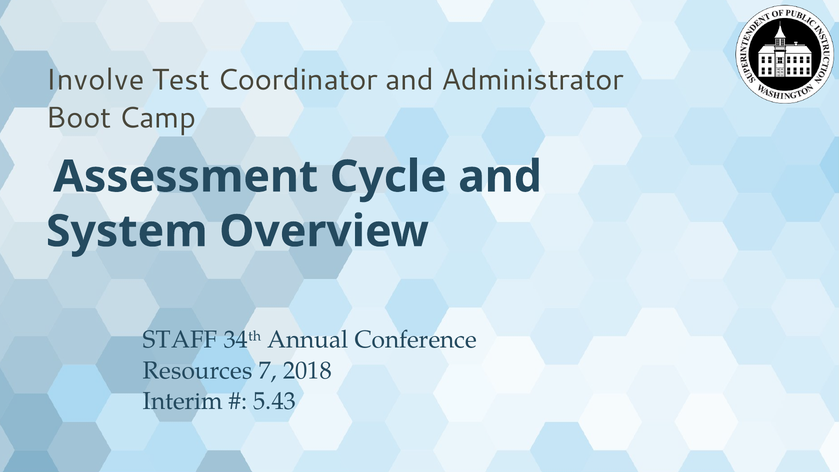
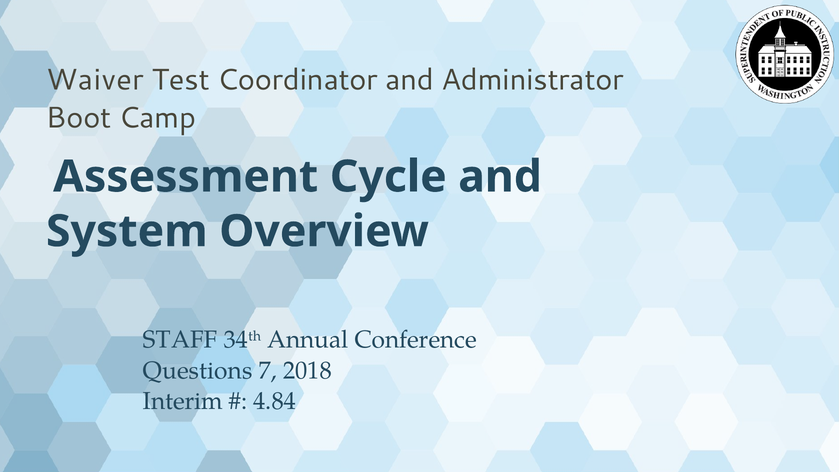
Involve: Involve -> Waiver (95, 80)
Resources: Resources -> Questions (198, 371)
5.43: 5.43 -> 4.84 (275, 401)
